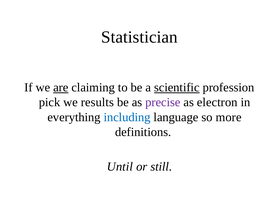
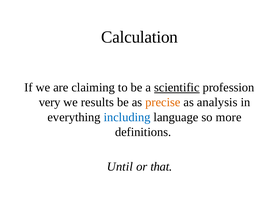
Statistician: Statistician -> Calculation (140, 37)
are underline: present -> none (61, 88)
pick: pick -> very (50, 102)
precise colour: purple -> orange (163, 102)
electron: electron -> analysis (217, 102)
still: still -> that (161, 167)
